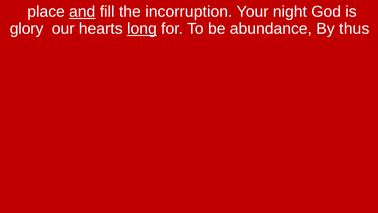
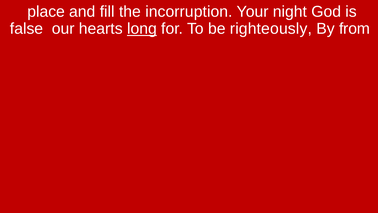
and underline: present -> none (82, 12)
glory: glory -> false (27, 29)
abundance: abundance -> righteously (271, 29)
thus: thus -> from (355, 29)
